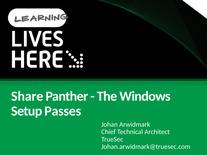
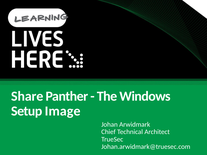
Passes: Passes -> Image (63, 111)
